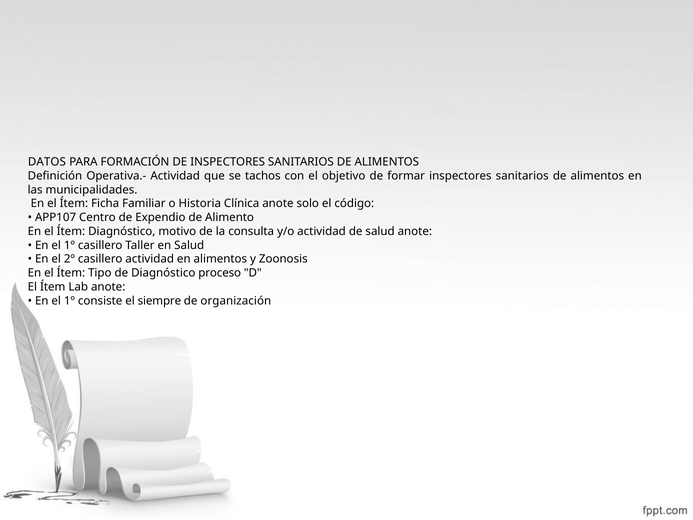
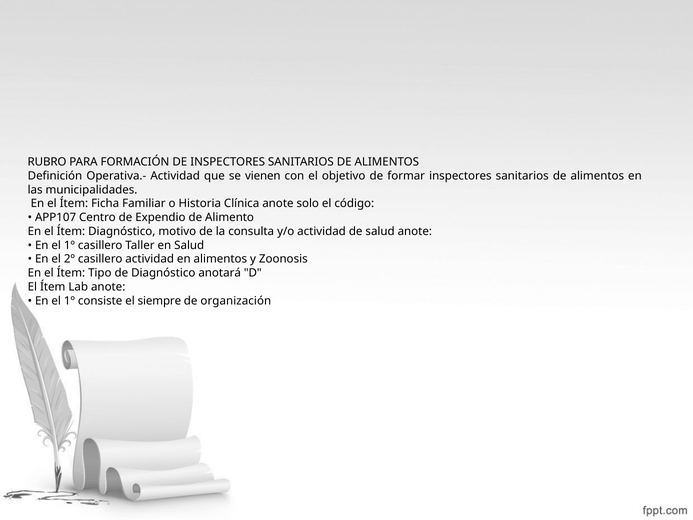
DATOS: DATOS -> RUBRO (47, 162)
tachos: tachos -> vienen (263, 176)
proceso: proceso -> anotará (220, 273)
